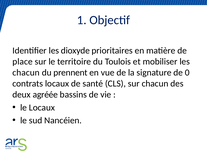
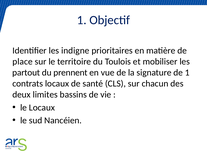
dioxyde: dioxyde -> indigne (75, 51)
chacun: chacun -> partout (26, 73)
de 0: 0 -> 1 (187, 73)
agréée: agréée -> limites (45, 95)
